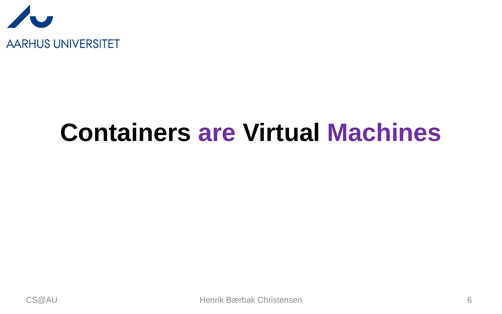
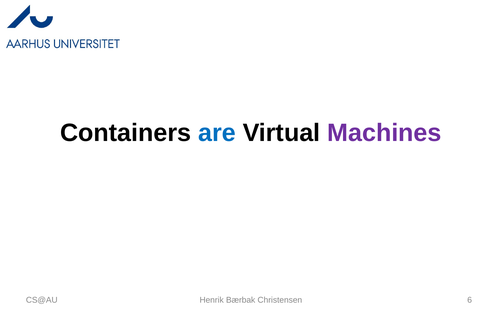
are colour: purple -> blue (217, 133)
